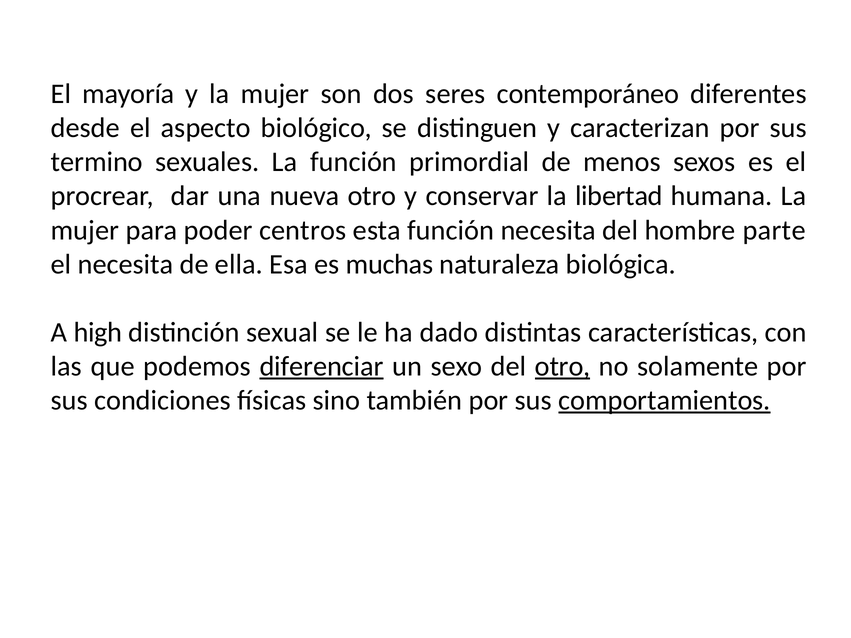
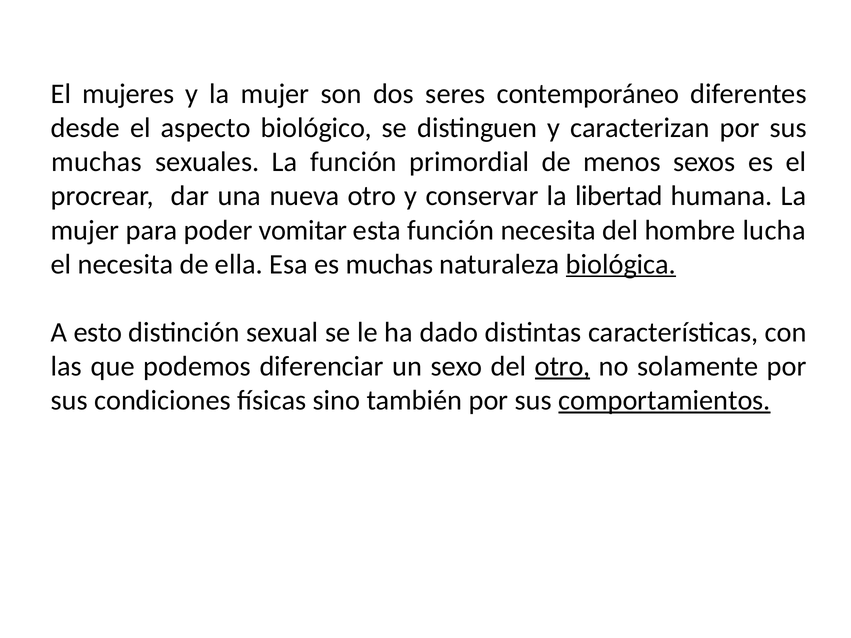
mayoría: mayoría -> mujeres (128, 94)
termino: termino -> muchas (97, 162)
centros: centros -> vomitar (303, 230)
parte: parte -> lucha (774, 230)
biológica underline: none -> present (621, 264)
high: high -> esto (98, 332)
diferenciar underline: present -> none (322, 366)
